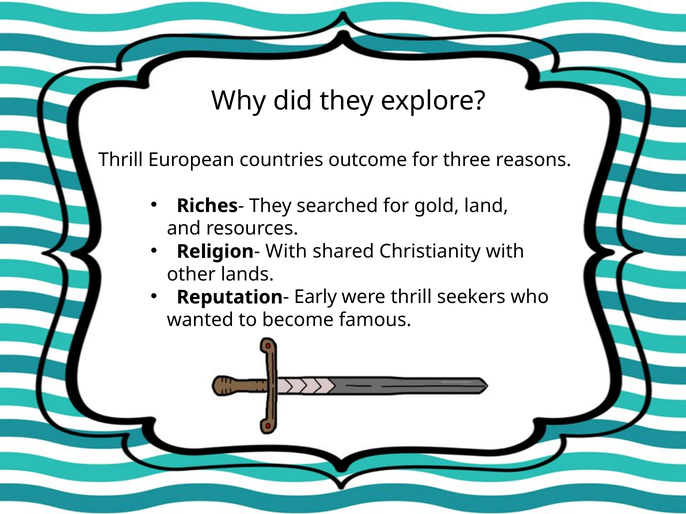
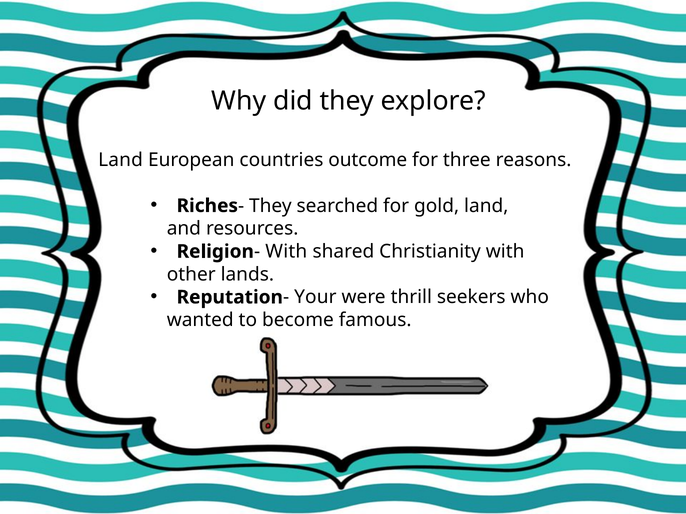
Thrill: Thrill -> Land (121, 160)
Early: Early -> Your (315, 297)
